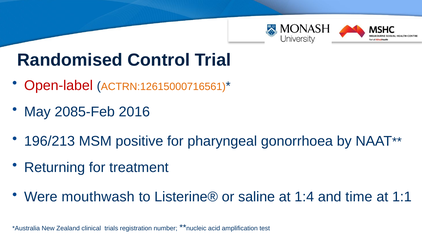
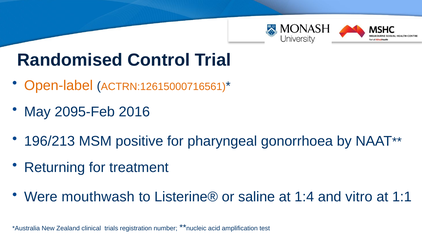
Open-label colour: red -> orange (59, 86)
2085-Feb: 2085-Feb -> 2095-Feb (85, 112)
time: time -> vitro (359, 197)
